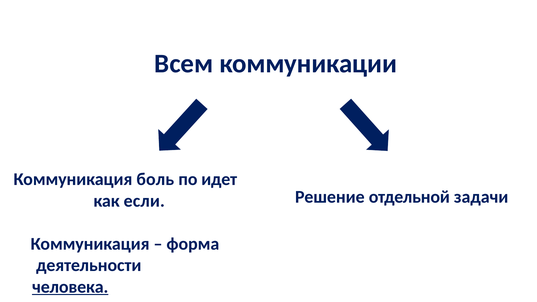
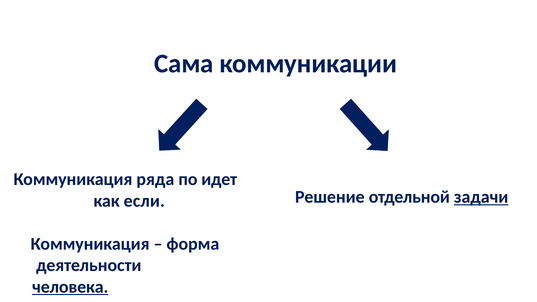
Всем: Всем -> Сама (184, 64)
боль: боль -> ряда (155, 179)
задачи underline: none -> present (481, 197)
